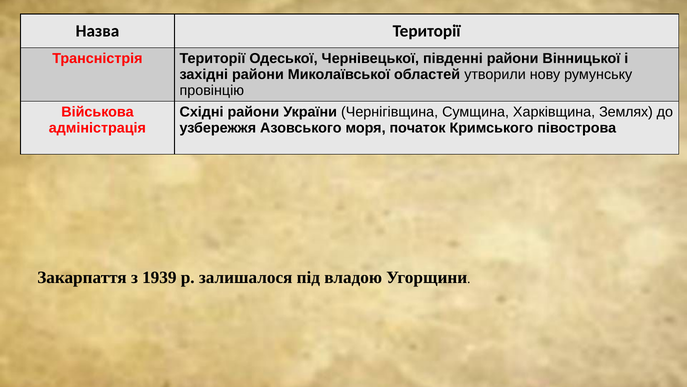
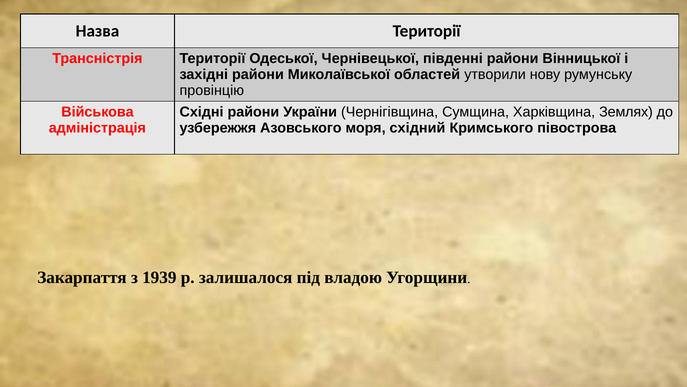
початок: початок -> східний (417, 128)
